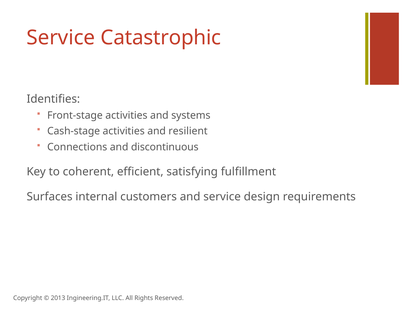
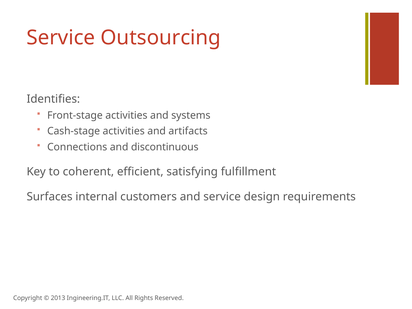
Catastrophic: Catastrophic -> Outsourcing (161, 38)
resilient: resilient -> artifacts (188, 131)
